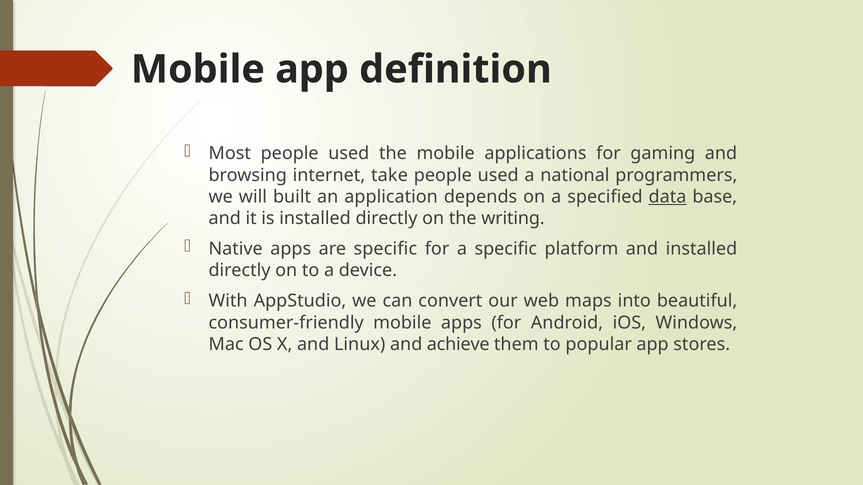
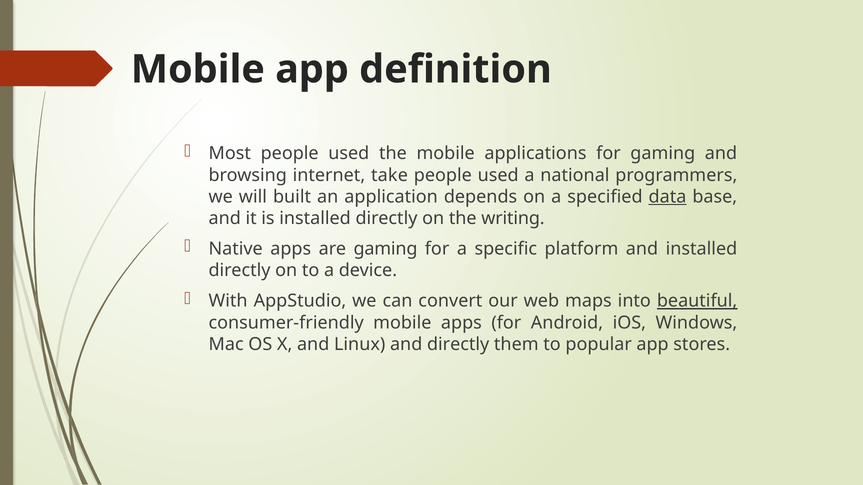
are specific: specific -> gaming (385, 249)
beautiful underline: none -> present (697, 301)
and achieve: achieve -> directly (458, 345)
